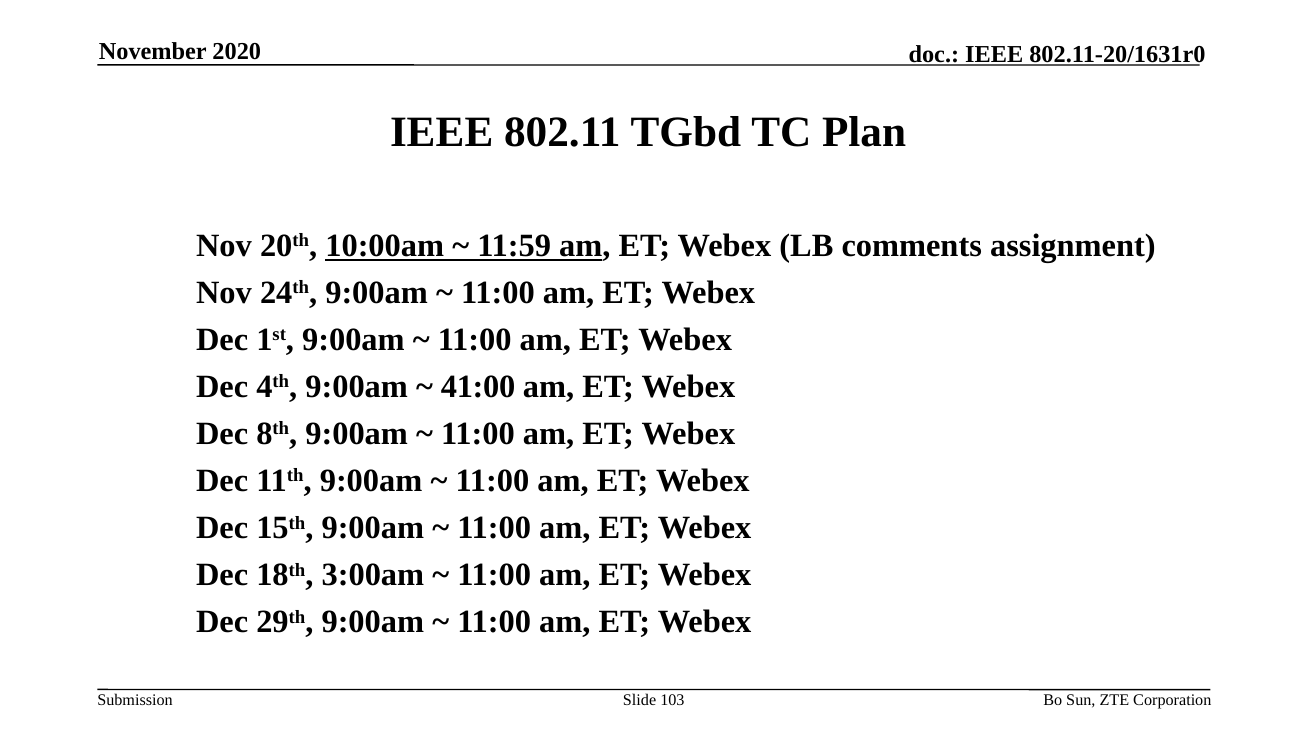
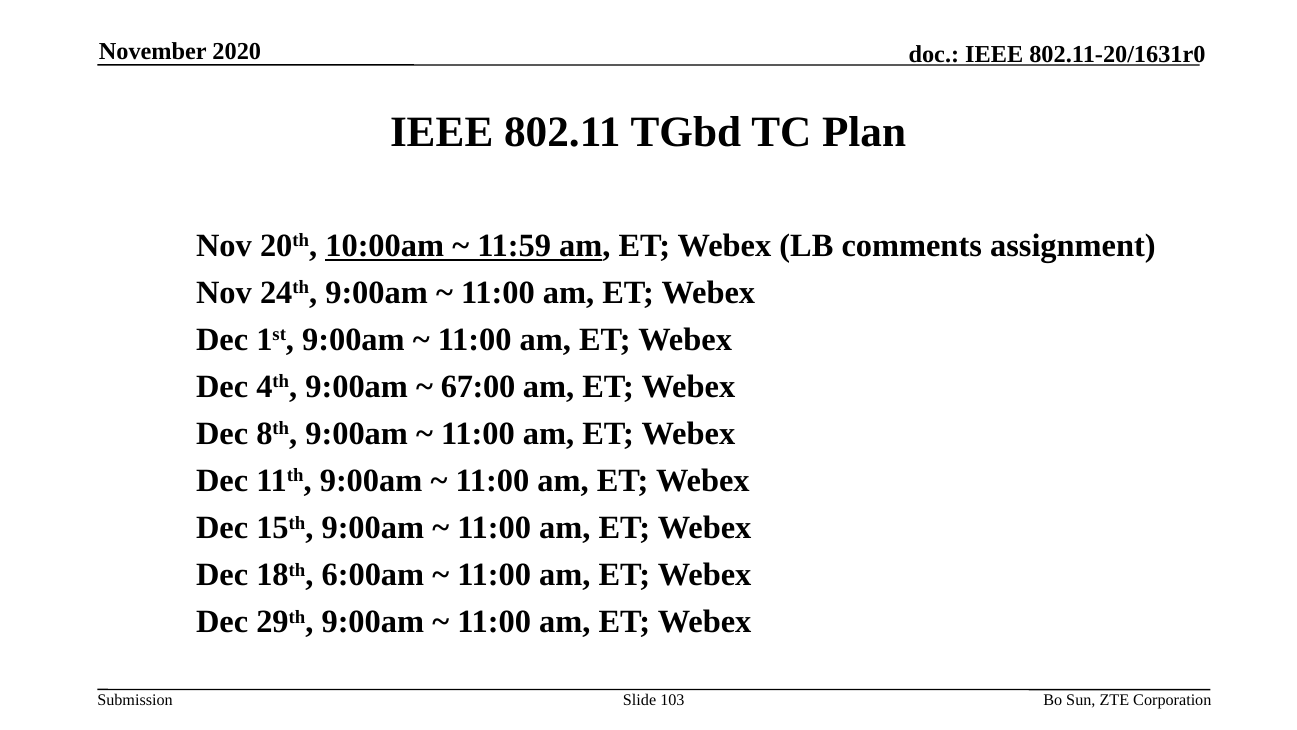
41:00: 41:00 -> 67:00 (478, 387)
3:00am: 3:00am -> 6:00am (373, 575)
